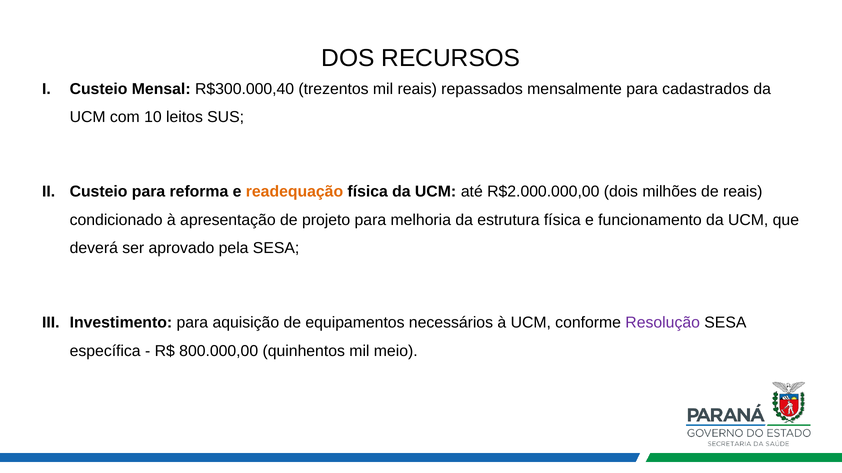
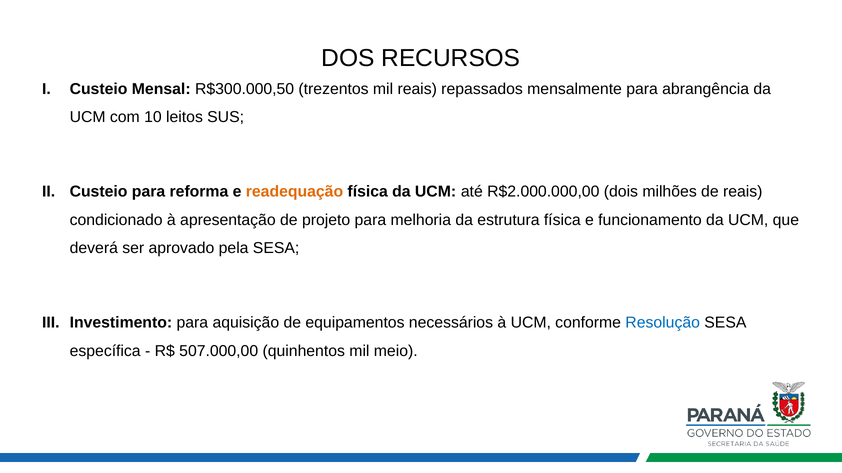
R$300.000,40: R$300.000,40 -> R$300.000,50 (245, 89)
cadastrados: cadastrados -> abrangência (706, 89)
Resolução colour: purple -> blue (663, 323)
800.000,00: 800.000,00 -> 507.000,00 (219, 351)
